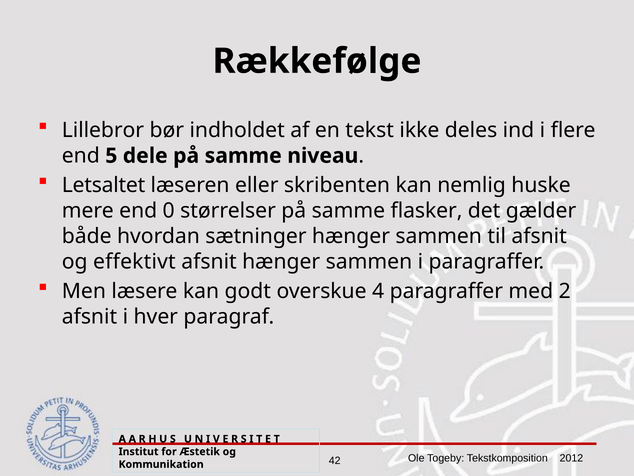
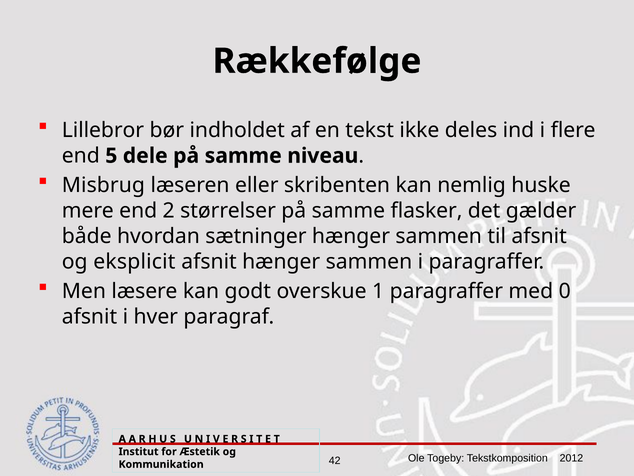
Letsaltet: Letsaltet -> Misbrug (103, 185)
0: 0 -> 2 (169, 211)
effektivt: effektivt -> eksplicit (134, 261)
4: 4 -> 1 (378, 291)
2: 2 -> 0 (565, 291)
